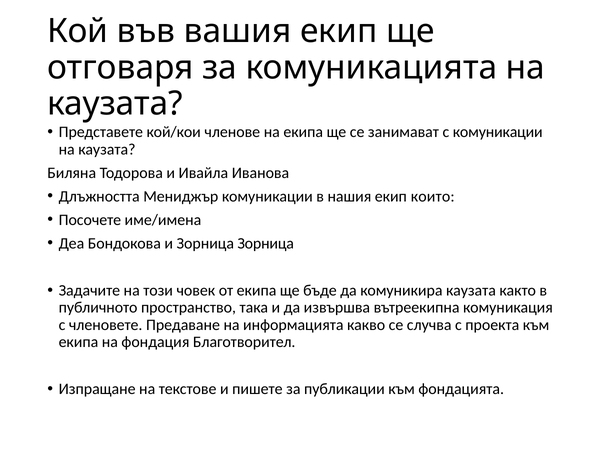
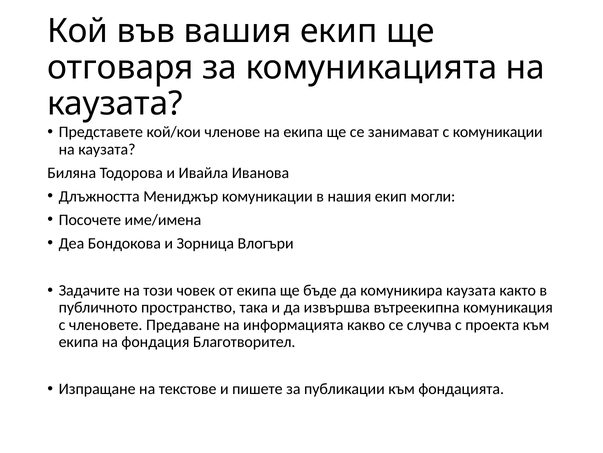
които: които -> могли (433, 196)
Зорница Зорница: Зорница -> Влогъри (266, 243)
